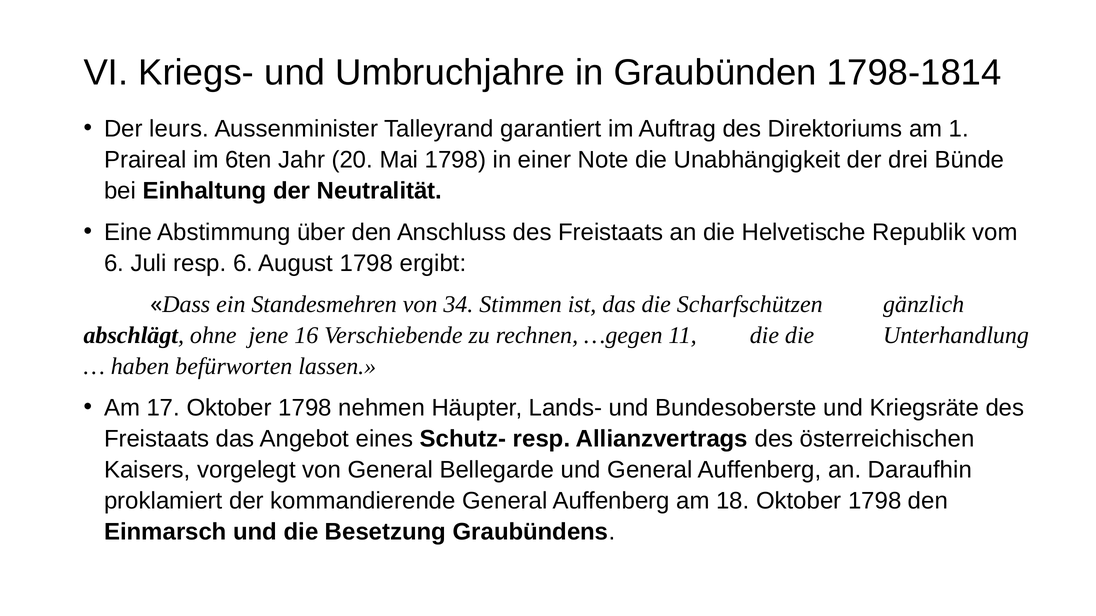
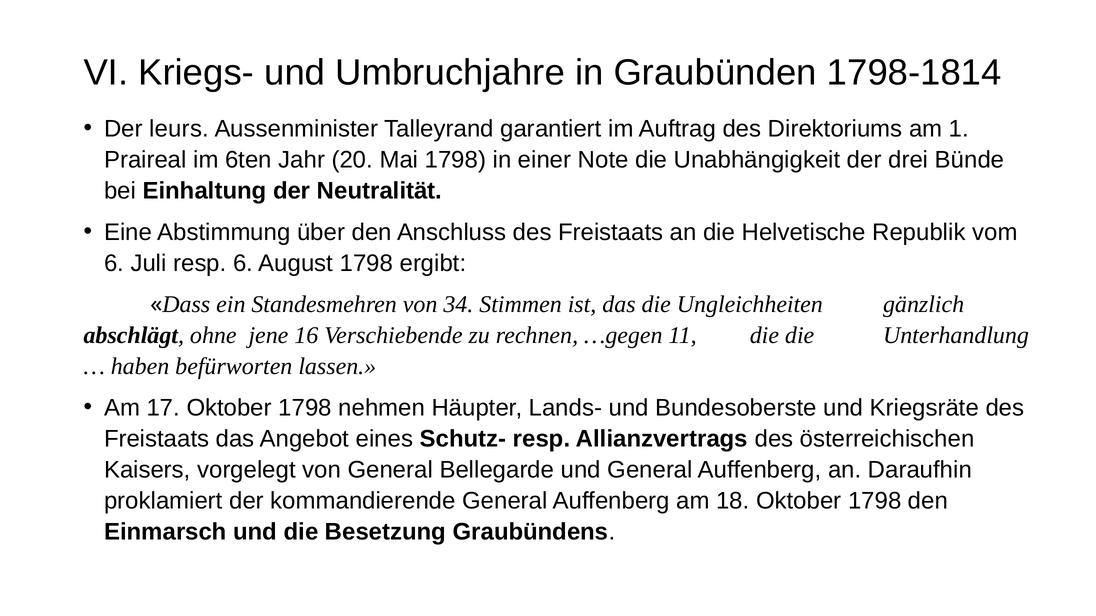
Scharfschützen: Scharfschützen -> Ungleichheiten (750, 305)
